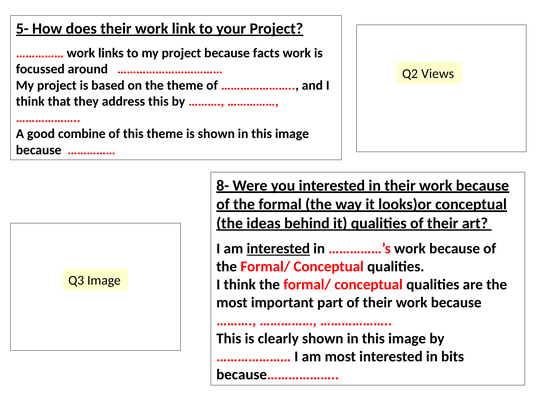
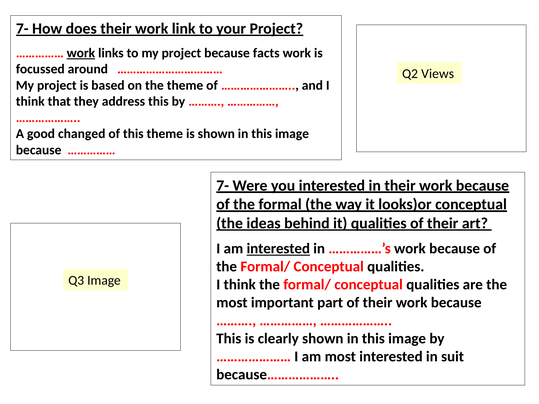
5-: 5- -> 7- (22, 29)
work underline: none -> present (81, 53)
combine: combine -> changed (82, 134)
8-: 8- -> 7- (223, 186)
bits: bits -> suit (453, 357)
